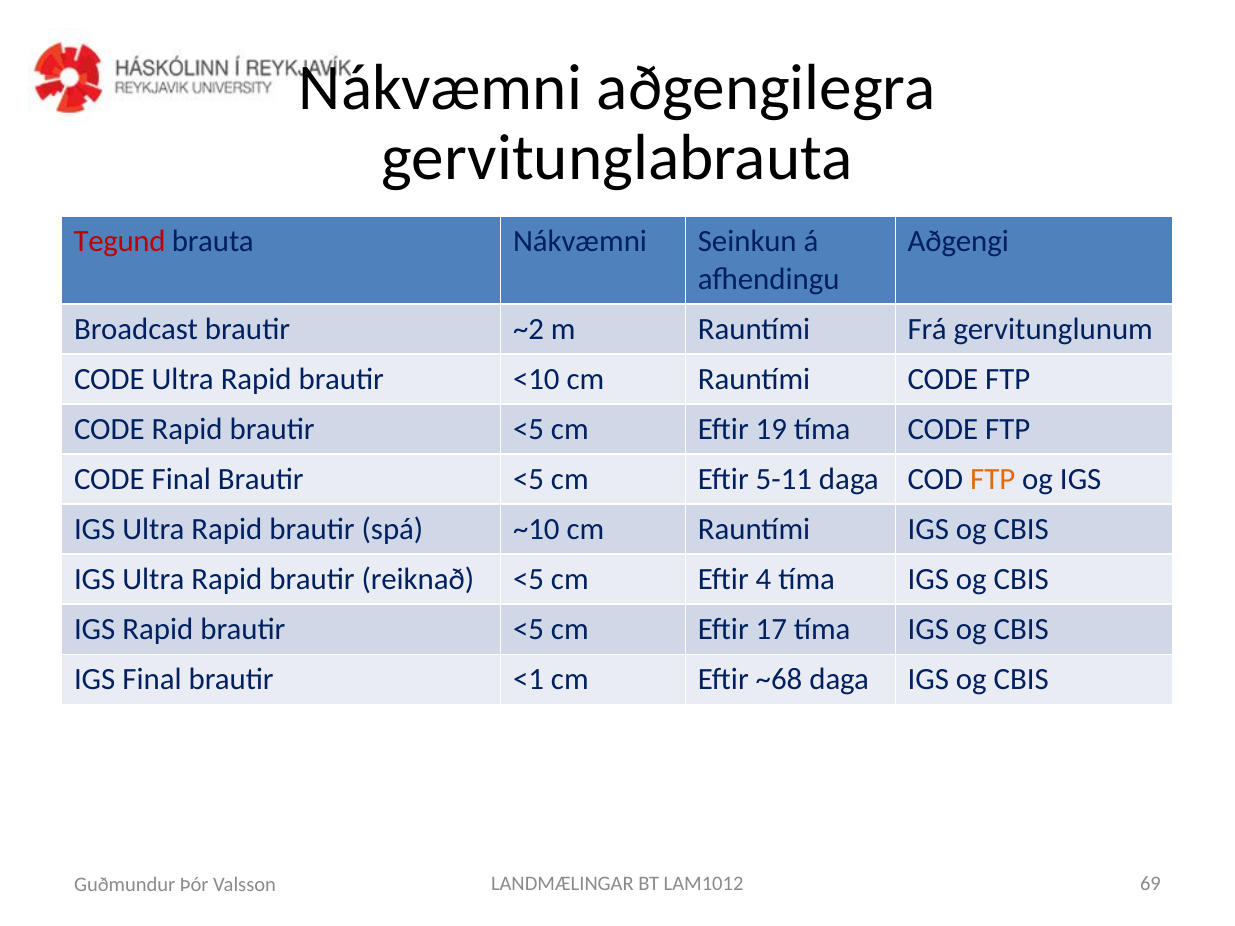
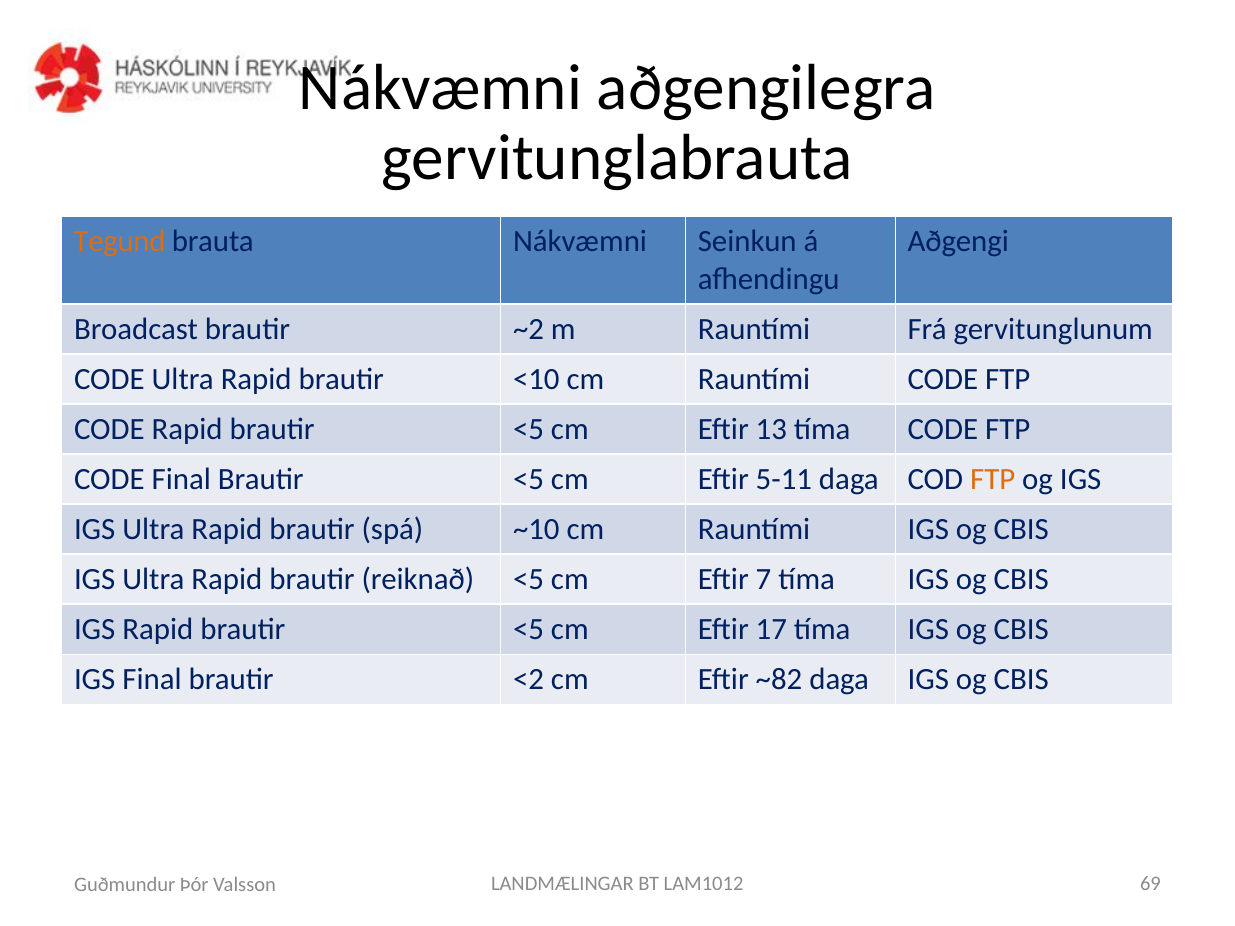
Tegund colour: red -> orange (120, 242)
19: 19 -> 13 (771, 429)
4: 4 -> 7 (764, 580)
<1: <1 -> <2 (529, 680)
~68: ~68 -> ~82 (779, 680)
